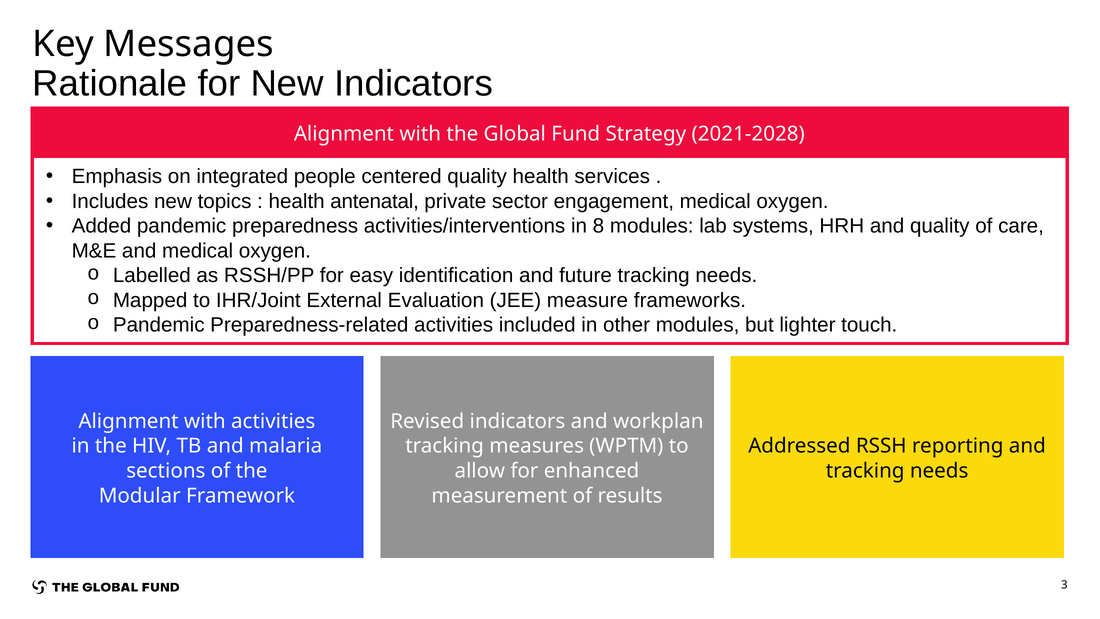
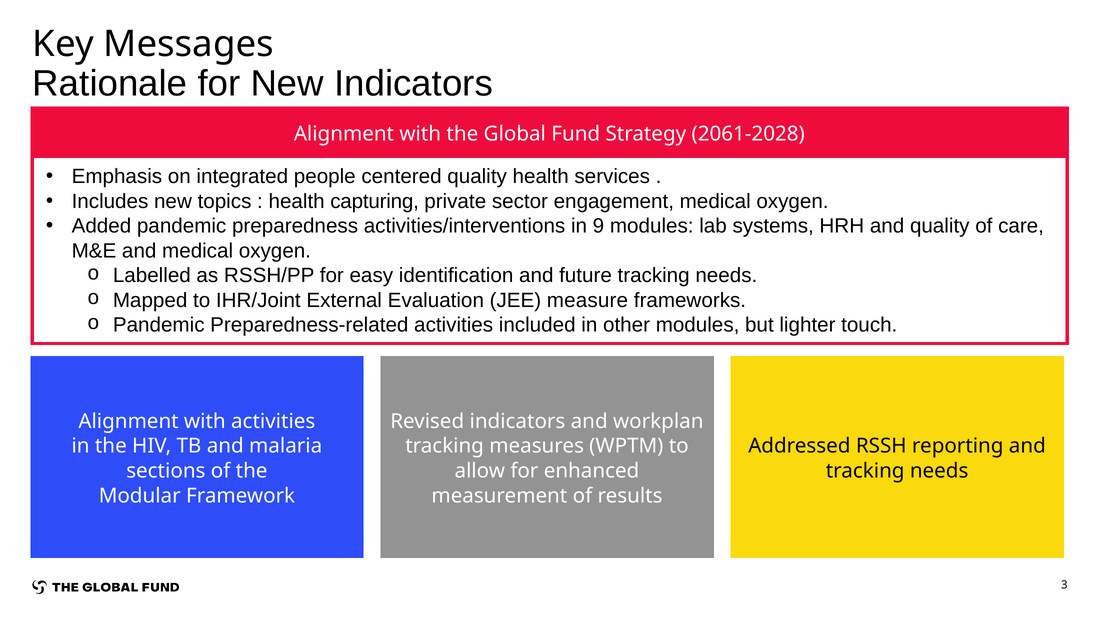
2021-2028: 2021-2028 -> 2061-2028 (748, 134)
antenatal: antenatal -> capturing (375, 201)
8: 8 -> 9 (598, 226)
